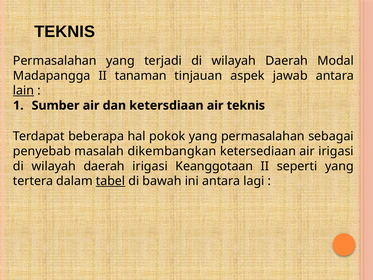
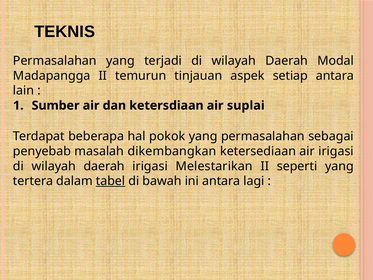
tanaman: tanaman -> temurun (141, 76)
jawab: jawab -> setiap (290, 76)
lain underline: present -> none (24, 90)
air teknis: teknis -> suplai (246, 105)
Keanggotaan: Keanggotaan -> Melestarikan (214, 166)
